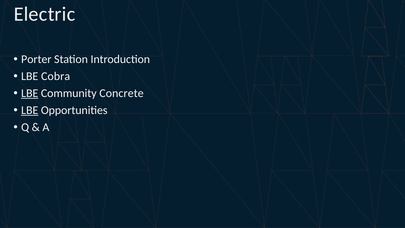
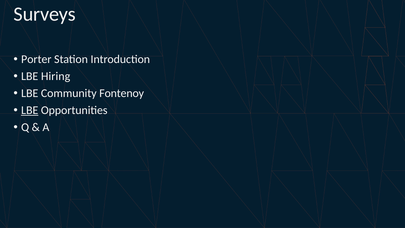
Electric: Electric -> Surveys (45, 14)
Cobra: Cobra -> Hiring (56, 76)
LBE underline: present -> none (30, 93)
Concrete: Concrete -> Fontenoy (122, 93)
